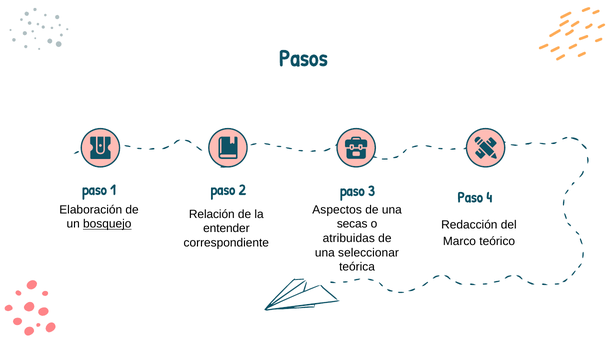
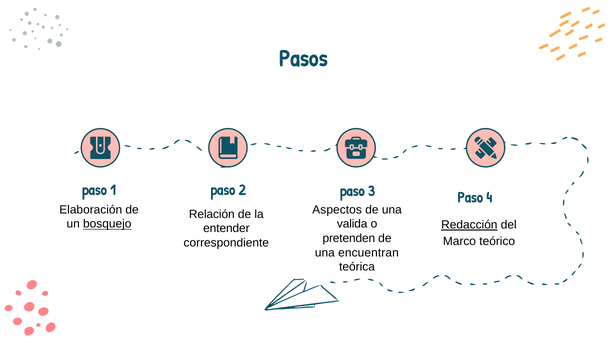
secas: secas -> valida (352, 224)
Redacción underline: none -> present (469, 225)
atribuidas: atribuidas -> pretenden (349, 238)
seleccionar: seleccionar -> encuentran (369, 253)
